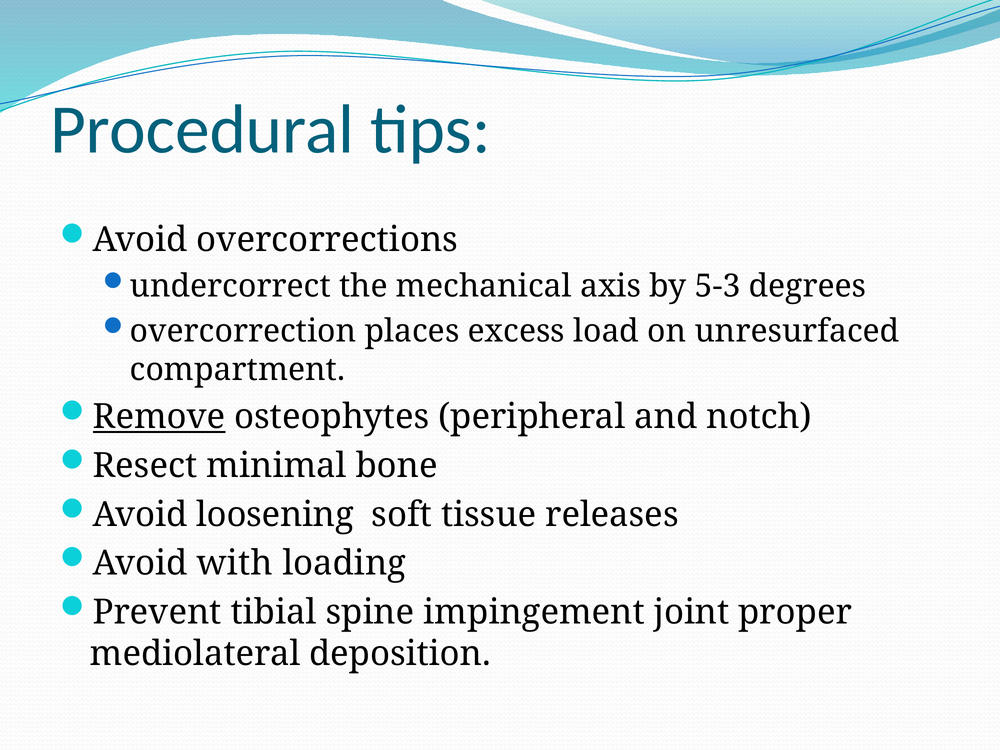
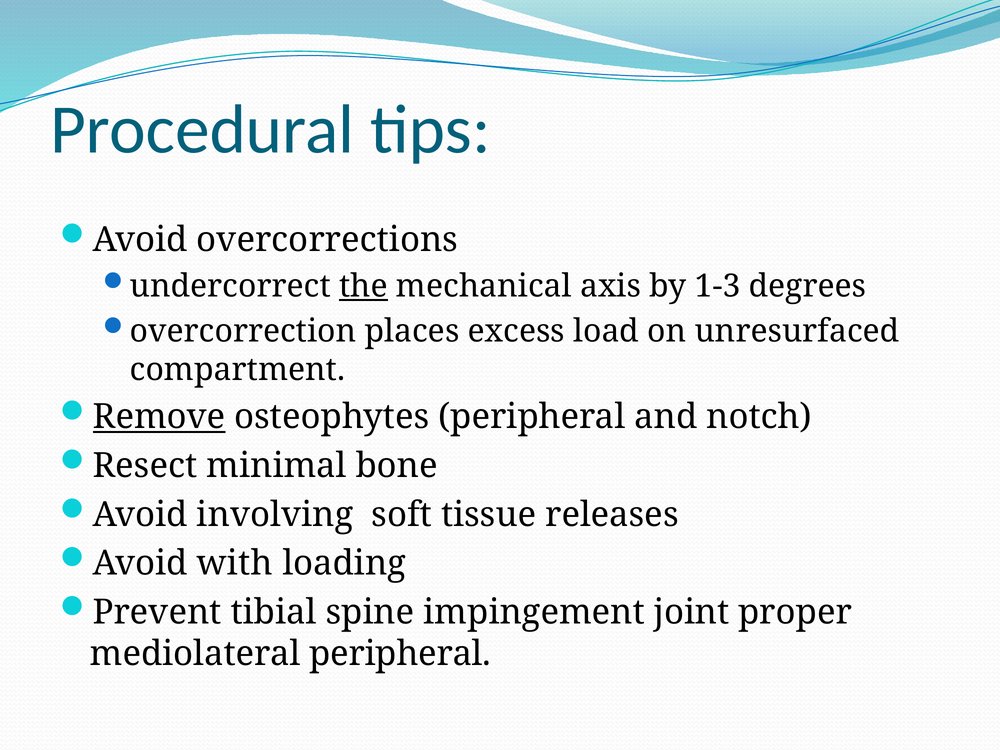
the underline: none -> present (363, 286)
5-3: 5-3 -> 1-3 (718, 286)
loosening: loosening -> involving (275, 515)
mediolateral deposition: deposition -> peripheral (400, 654)
